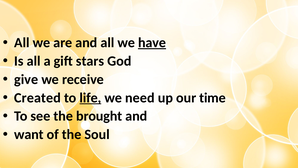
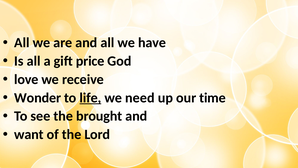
have underline: present -> none (152, 43)
stars: stars -> price (90, 61)
give: give -> love (26, 79)
Created: Created -> Wonder (38, 98)
Soul: Soul -> Lord (97, 134)
